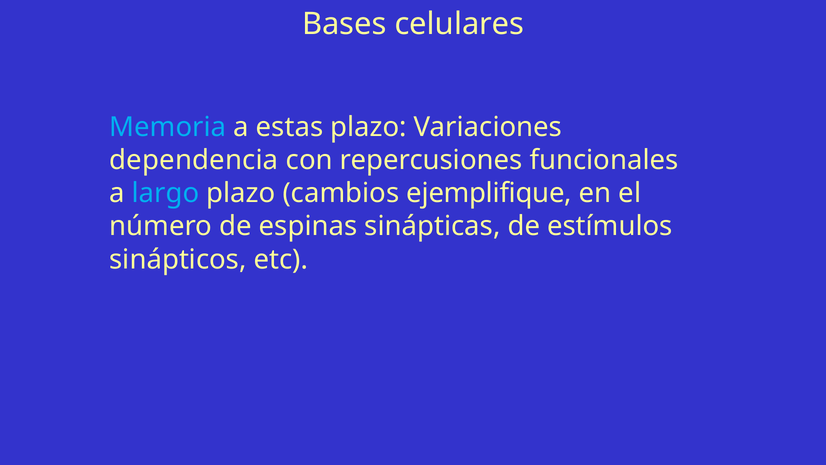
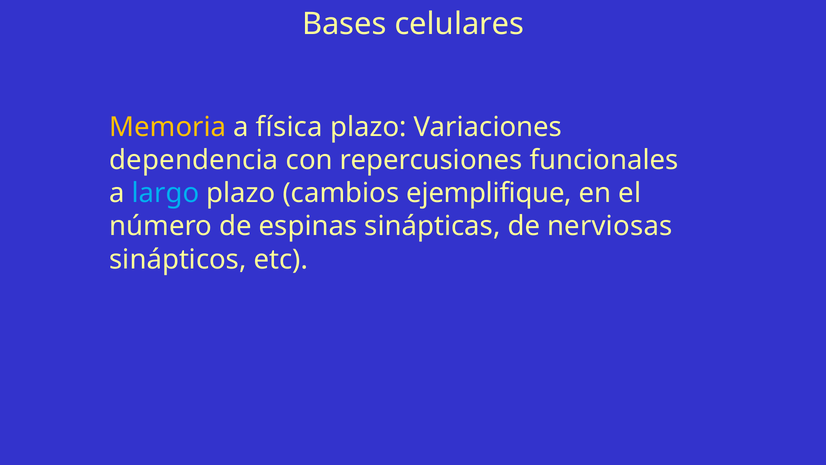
Memoria colour: light blue -> yellow (168, 127)
estas: estas -> física (289, 127)
estímulos: estímulos -> nerviosas (610, 226)
